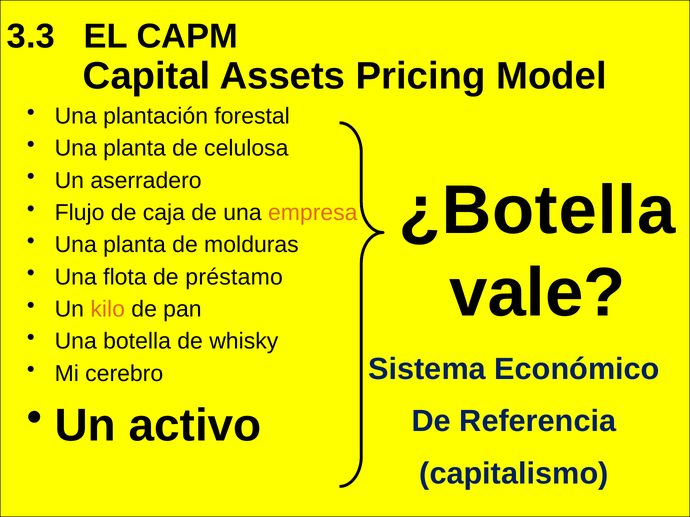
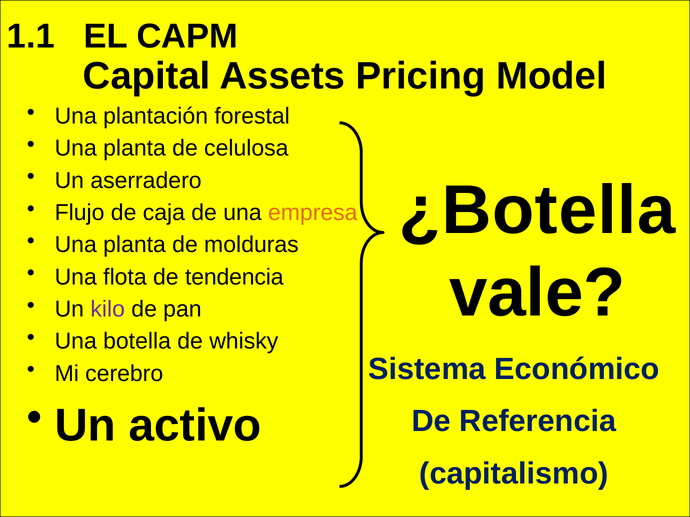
3.3: 3.3 -> 1.1 (31, 37)
préstamo: préstamo -> tendencia (234, 277)
kilo colour: orange -> purple (108, 310)
